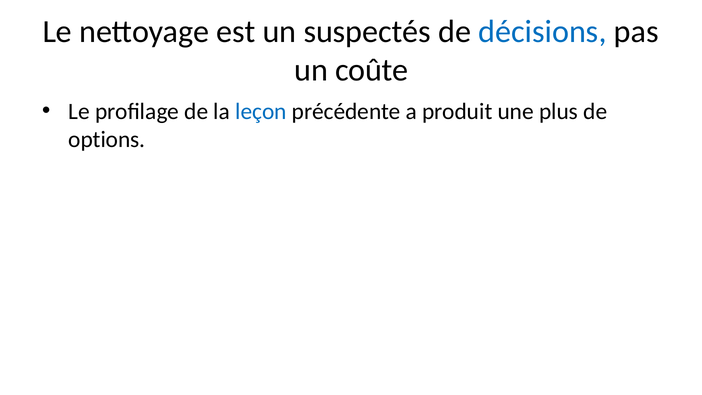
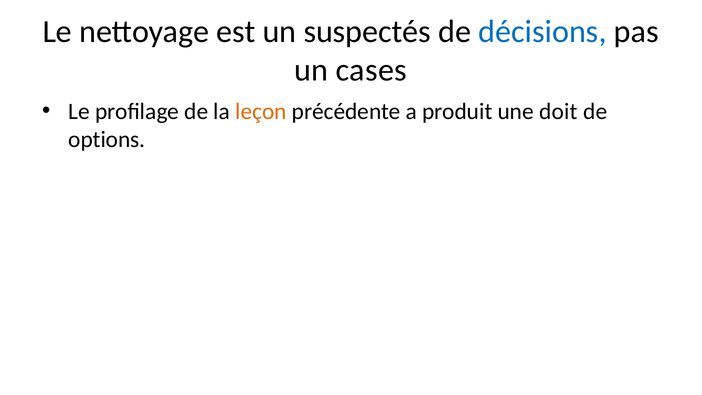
coûte: coûte -> cases (371, 70)
leçon colour: blue -> orange (261, 111)
plus: plus -> doit (558, 111)
